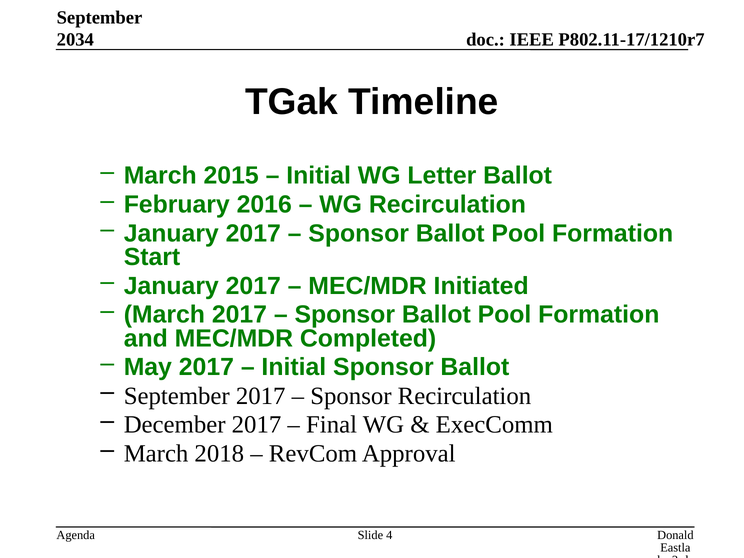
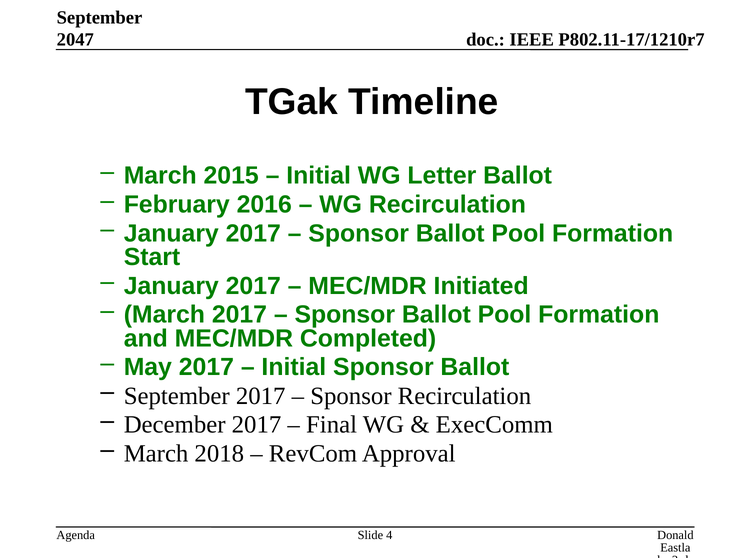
2034: 2034 -> 2047 (75, 40)
